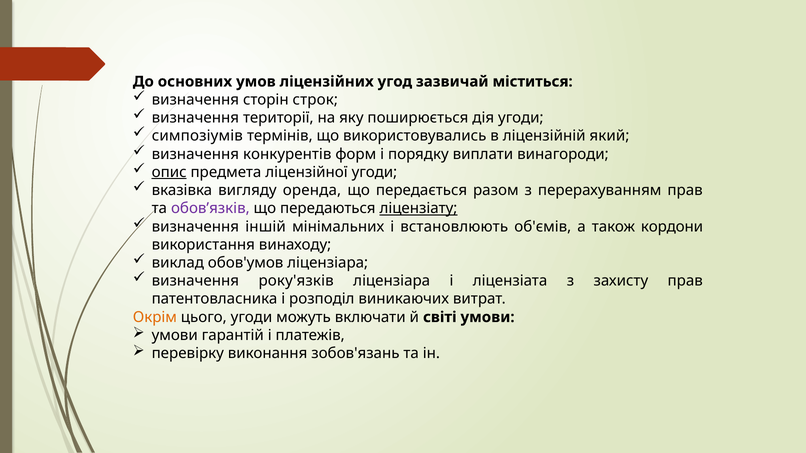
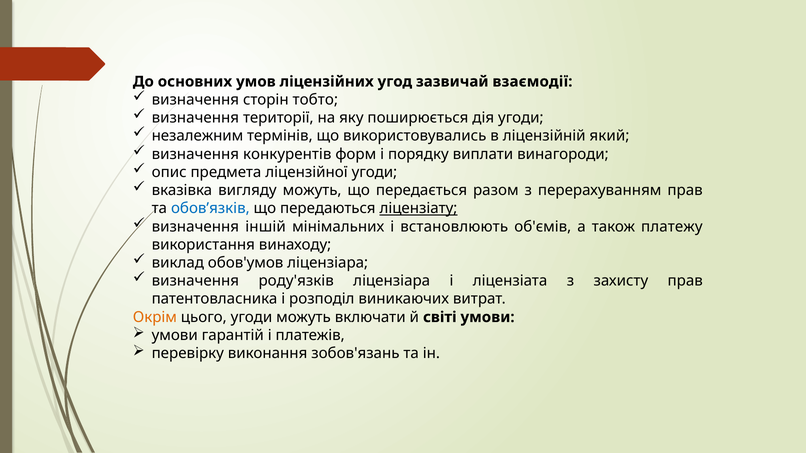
міститься: міститься -> взаємодії (532, 82)
строк: строк -> тобто (315, 100)
симпозіумів: симпозіумів -> незалежним (197, 136)
опис underline: present -> none (169, 172)
вигляду оренда: оренда -> можуть (312, 190)
обов’язків colour: purple -> blue (210, 209)
кордони: кордони -> платежу (672, 227)
року'язків: року'язків -> роду'язків (296, 281)
